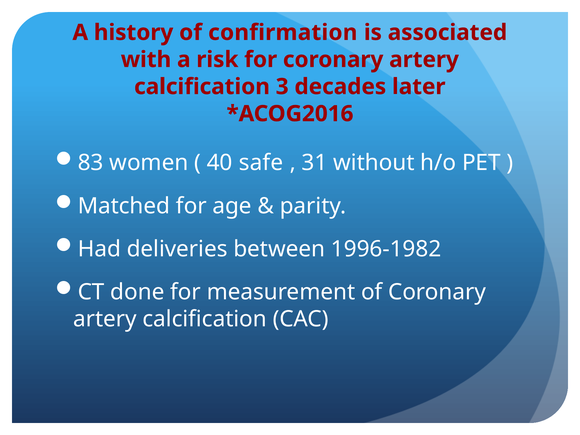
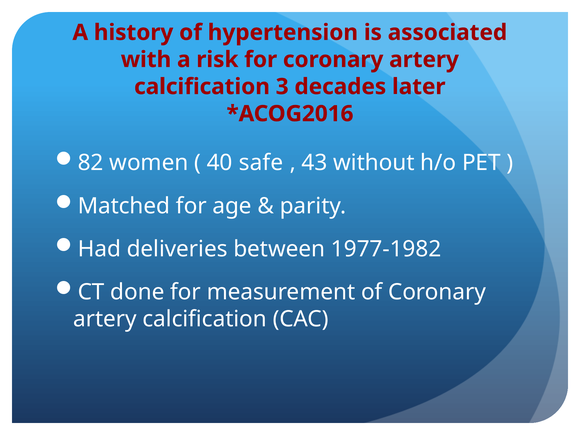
confirmation: confirmation -> hypertension (283, 33)
83: 83 -> 82 (91, 163)
31: 31 -> 43 (315, 163)
1996-1982: 1996-1982 -> 1977-1982 (386, 249)
